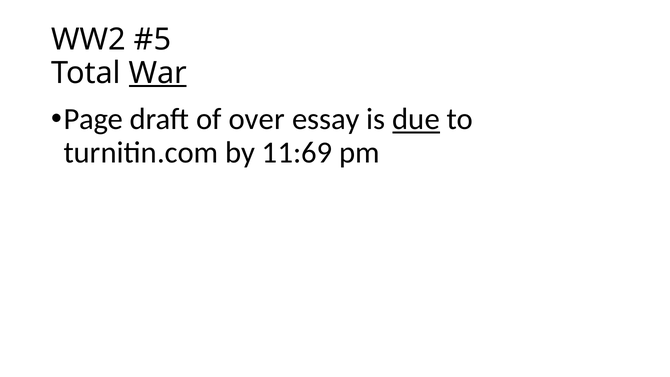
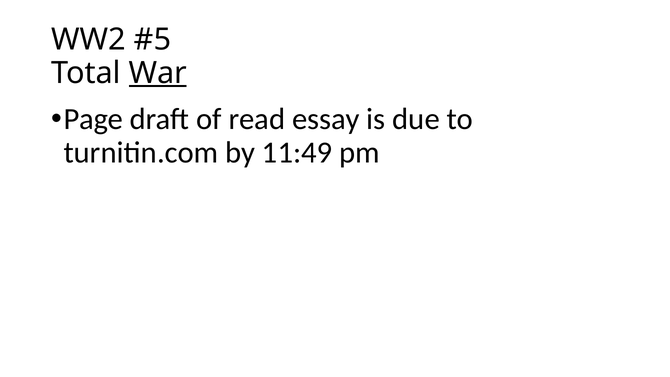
over: over -> read (257, 119)
due underline: present -> none (416, 119)
11:69: 11:69 -> 11:49 (297, 152)
